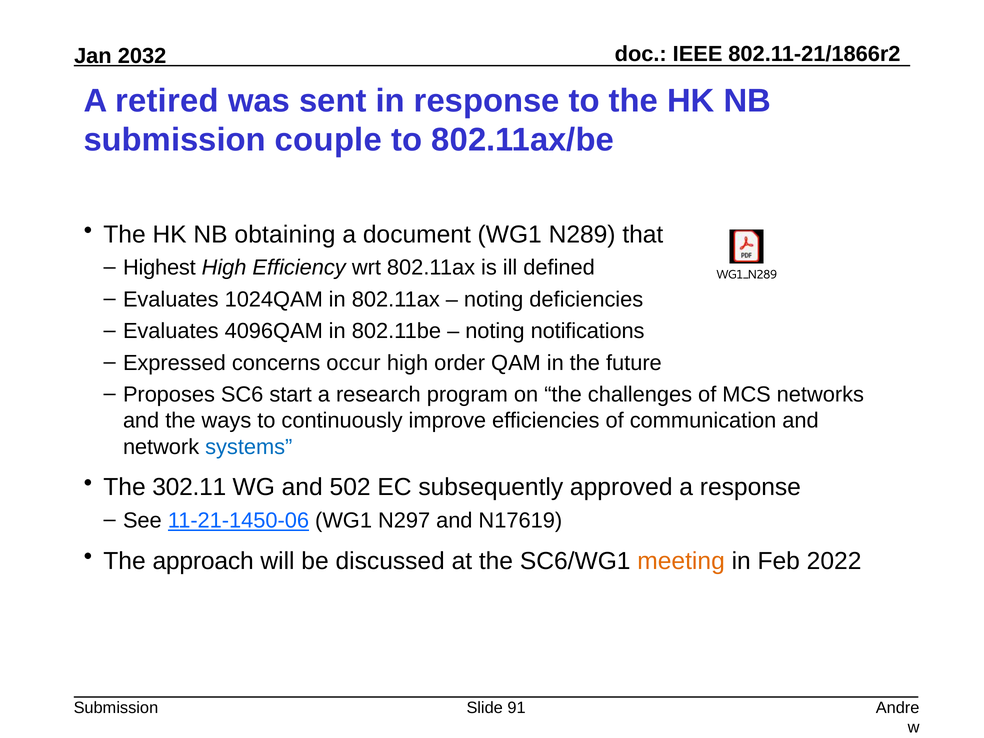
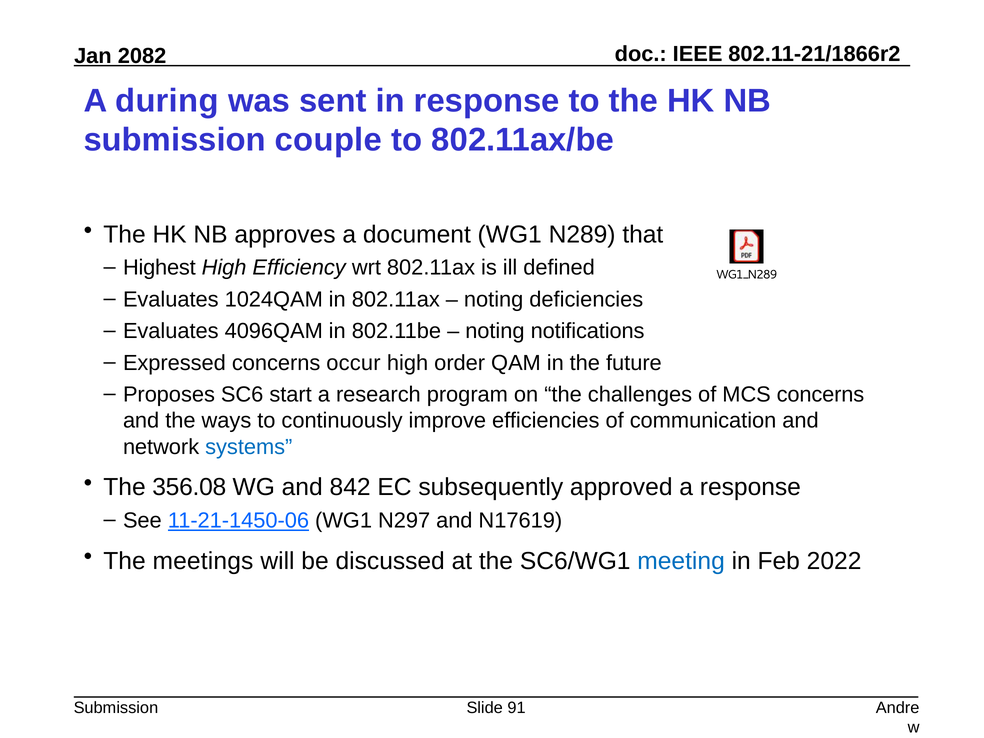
2032: 2032 -> 2082 (142, 56)
retired: retired -> during (167, 101)
obtaining: obtaining -> approves (285, 235)
MCS networks: networks -> concerns (820, 395)
302.11: 302.11 -> 356.08 (189, 487)
502: 502 -> 842 (350, 487)
approach: approach -> meetings (203, 561)
meeting colour: orange -> blue (681, 561)
